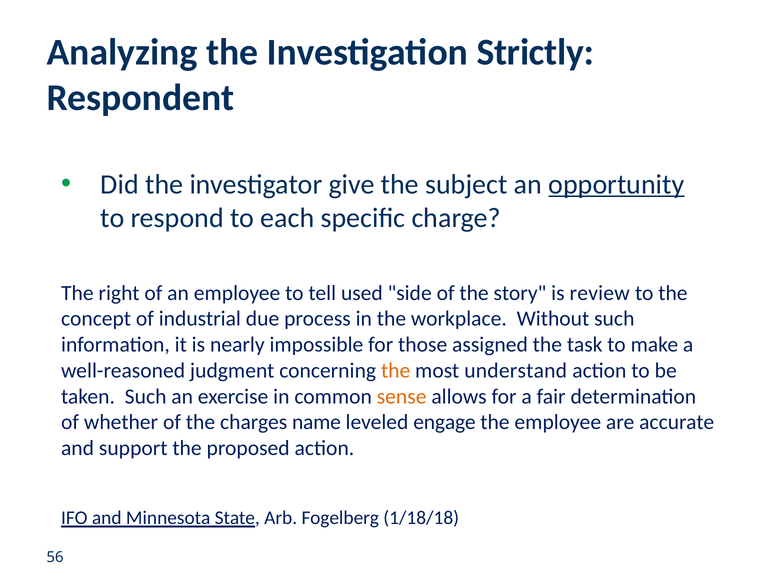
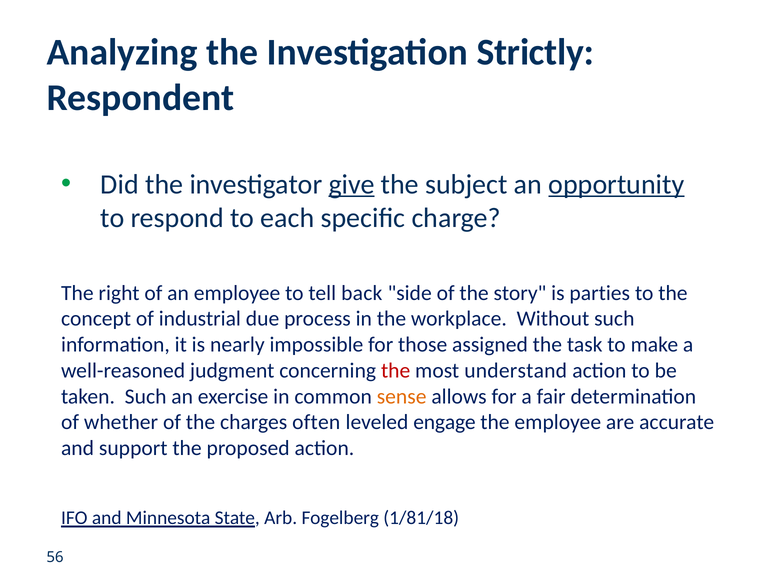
give underline: none -> present (352, 184)
used: used -> back (362, 293)
review: review -> parties (600, 293)
the colour: orange -> red (396, 371)
name: name -> often (316, 422)
1/18/18: 1/18/18 -> 1/81/18 (421, 518)
